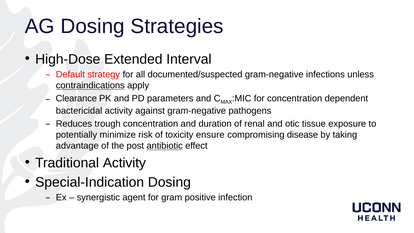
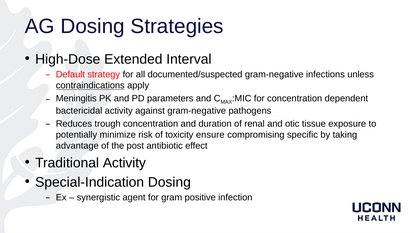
Clearance: Clearance -> Meningitis (76, 98)
disease: disease -> specific (302, 135)
antibiotic underline: present -> none (165, 146)
